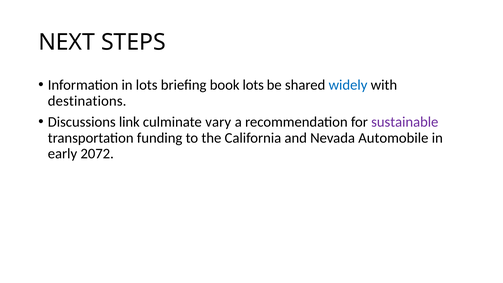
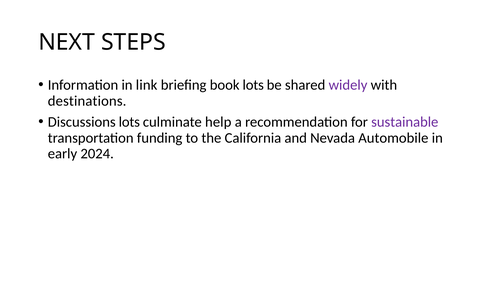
in lots: lots -> link (147, 85)
widely colour: blue -> purple (348, 85)
Discussions link: link -> lots (129, 122)
vary: vary -> help (218, 122)
2072: 2072 -> 2024 (97, 154)
